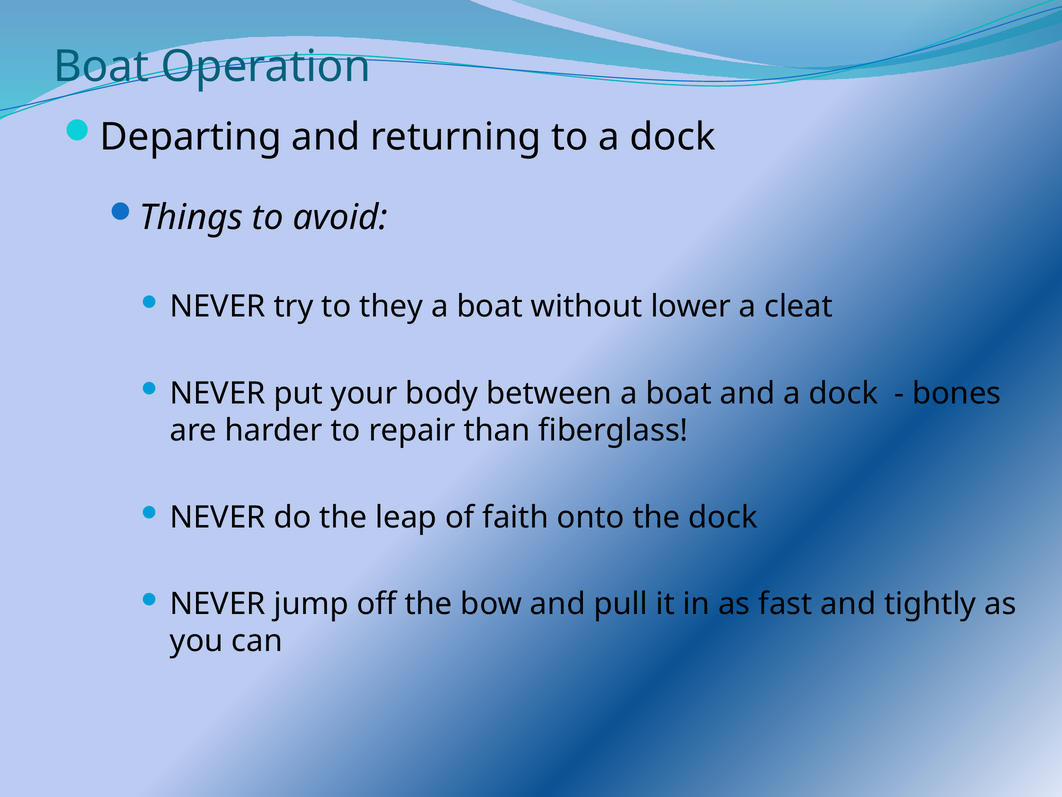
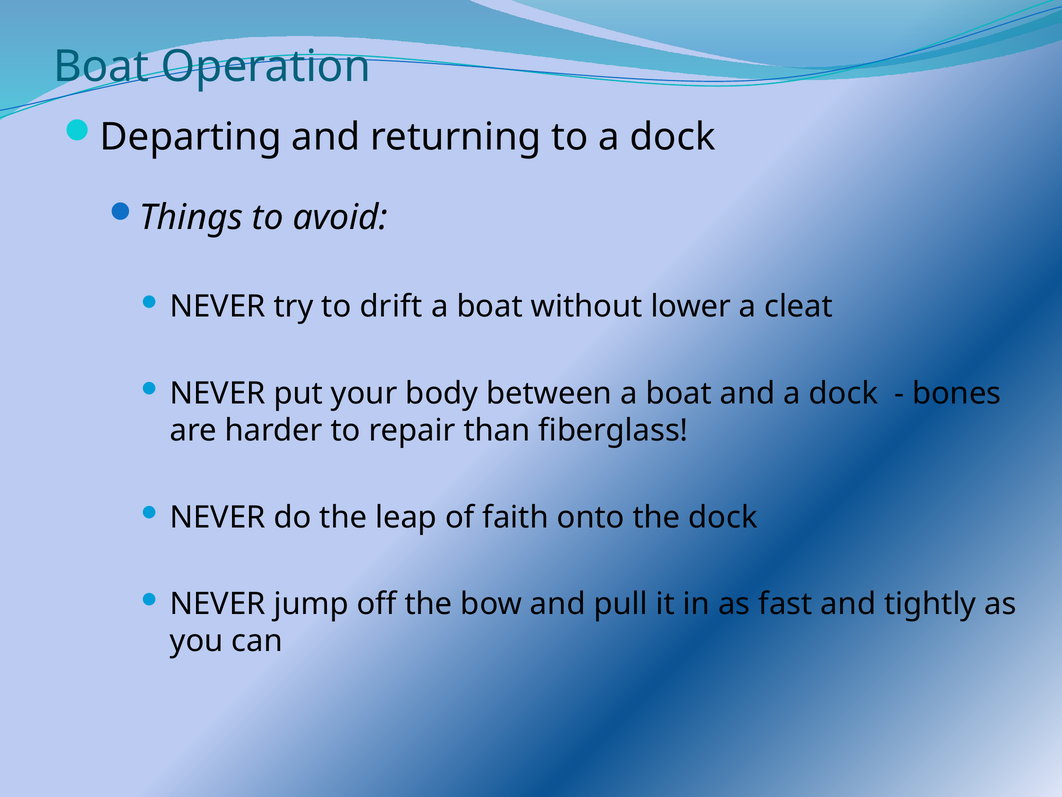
they: they -> drift (391, 306)
